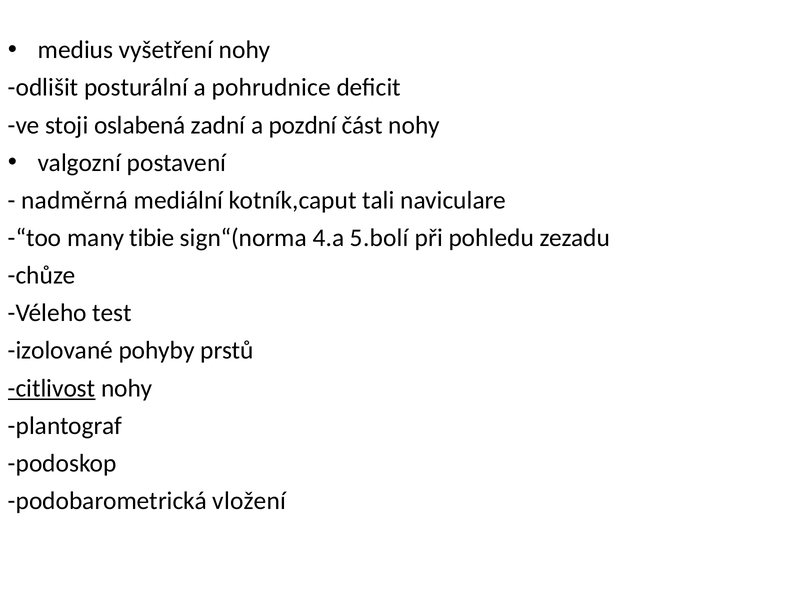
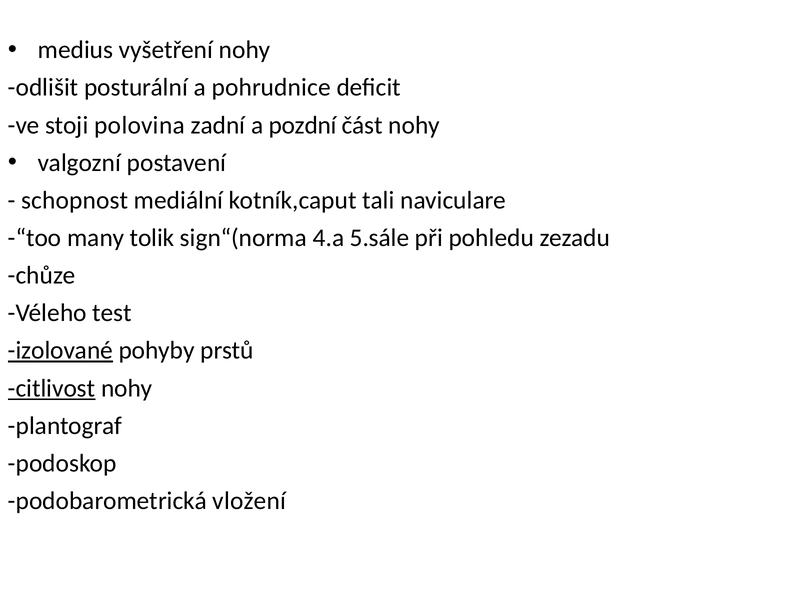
oslabená: oslabená -> polovina (140, 125)
nadměrná: nadměrná -> schopnost (75, 200)
tibie: tibie -> tolik (152, 238)
5.bolí: 5.bolí -> 5.sále (380, 238)
izolované underline: none -> present (60, 351)
